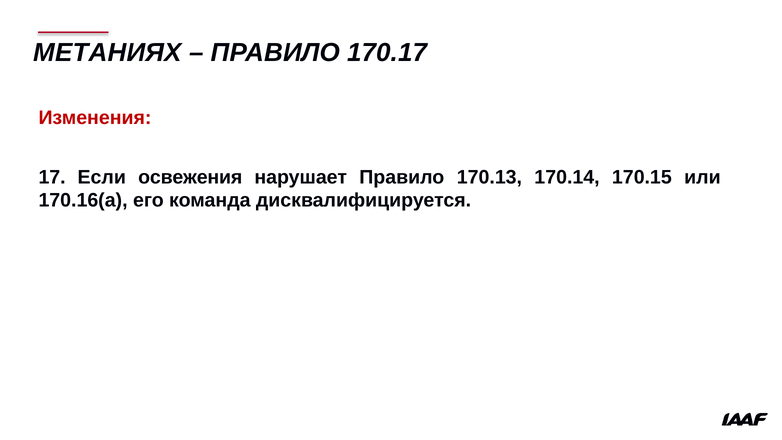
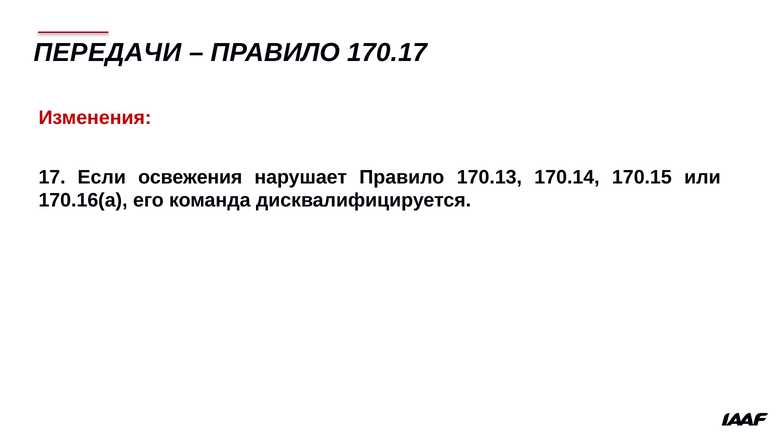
МЕТАНИЯХ: МЕТАНИЯХ -> ПЕРЕДАЧИ (108, 53)
